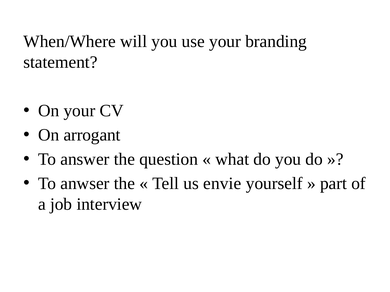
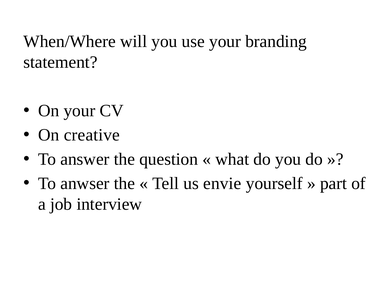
arrogant: arrogant -> creative (92, 135)
